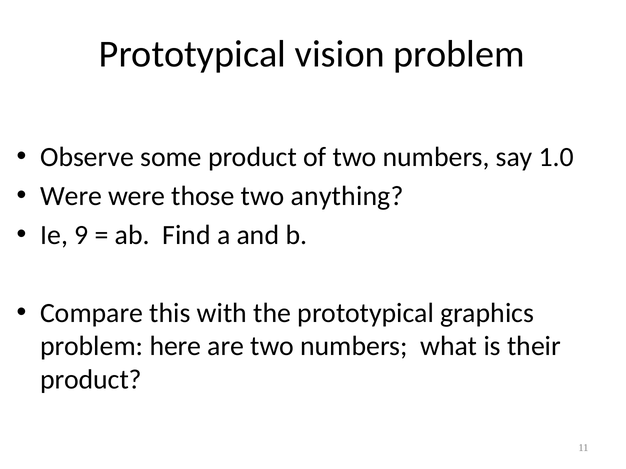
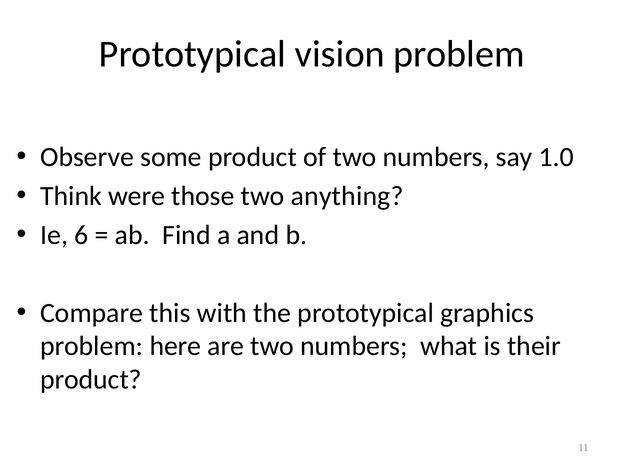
Were: Were -> Think (71, 196)
9: 9 -> 6 (81, 235)
